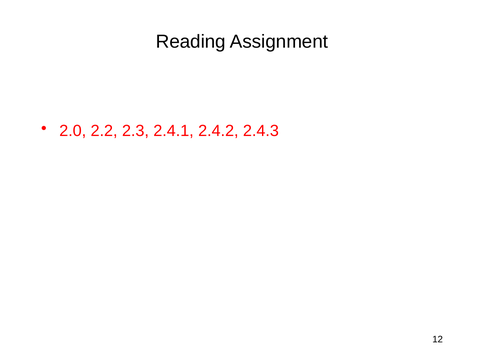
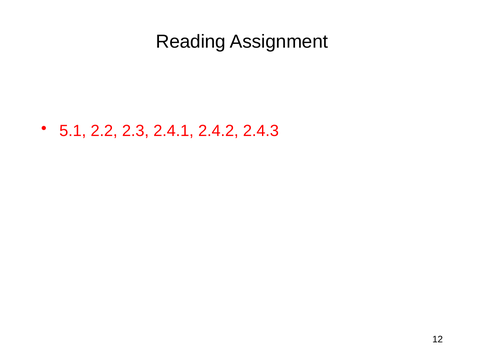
2.0: 2.0 -> 5.1 (73, 131)
